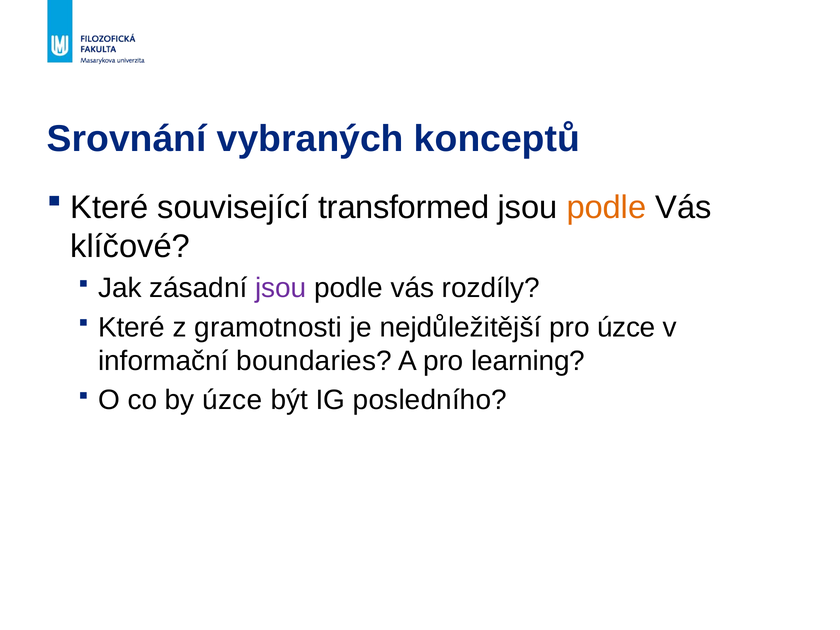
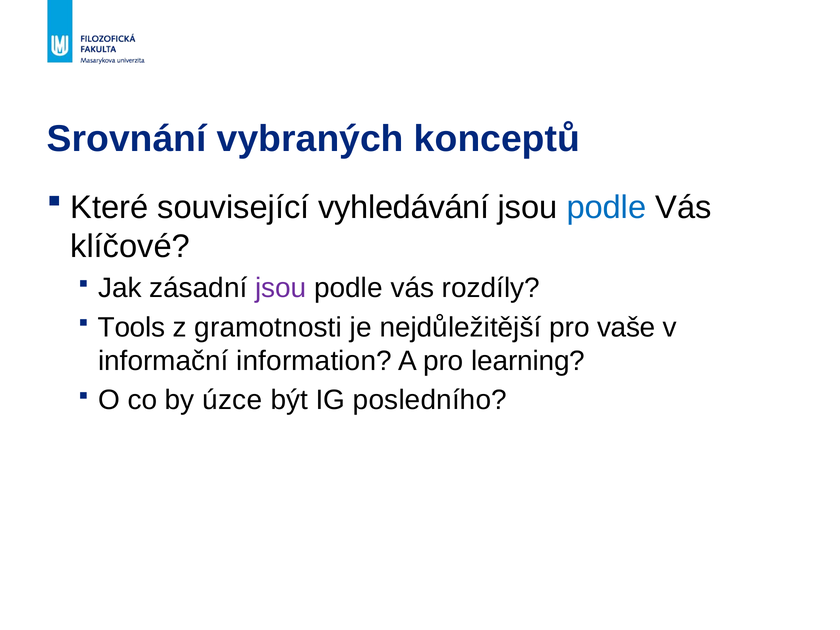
transformed: transformed -> vyhledávání (404, 207)
podle colour: orange -> blue (606, 207)
Které: Které -> Tools (132, 327)
pro úzce: úzce -> vaše (626, 327)
boundaries: boundaries -> information (314, 361)
